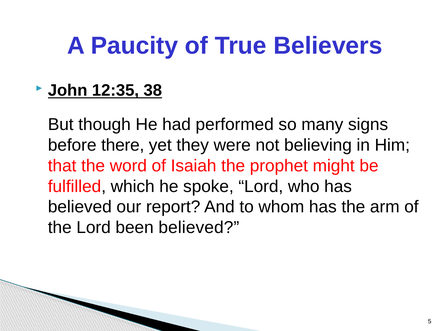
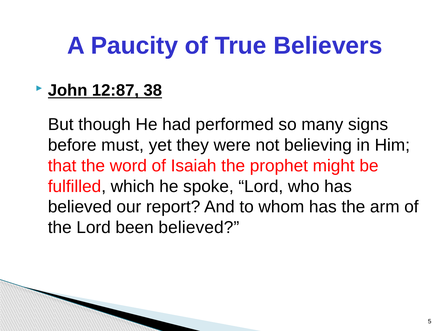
12:35: 12:35 -> 12:87 (115, 91)
there: there -> must (123, 145)
